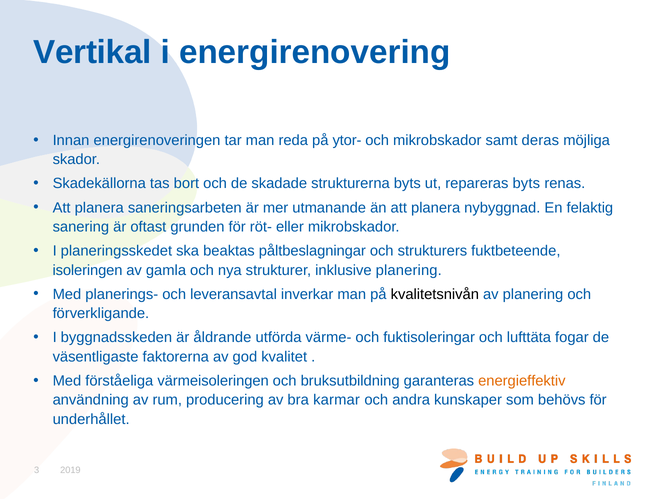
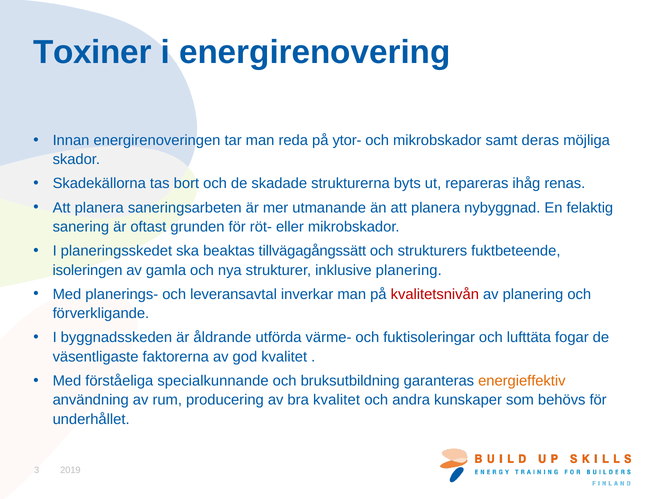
Vertikal: Vertikal -> Toxiner (92, 52)
repareras byts: byts -> ihåg (526, 184)
påltbeslagningar: påltbeslagningar -> tillvägagångssätt (312, 251)
kvalitetsnivån colour: black -> red (435, 294)
värmeisoleringen: värmeisoleringen -> specialkunnande (213, 381)
bra karmar: karmar -> kvalitet (337, 400)
